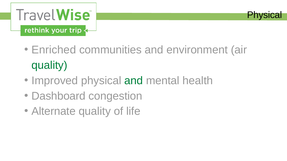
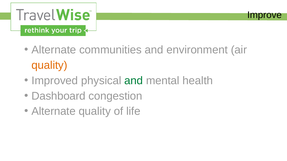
Physical: Physical -> Improve (264, 15)
Enriched: Enriched -> Alternate (54, 50)
quality colour: green -> orange (50, 65)
